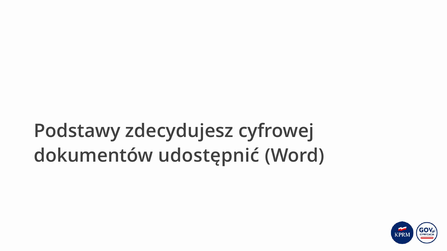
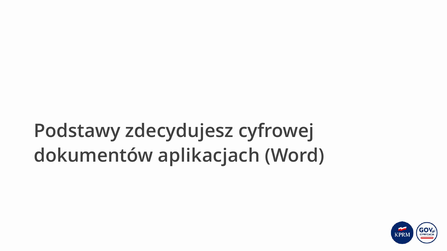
udostępnić: udostępnić -> aplikacjach (209, 156)
